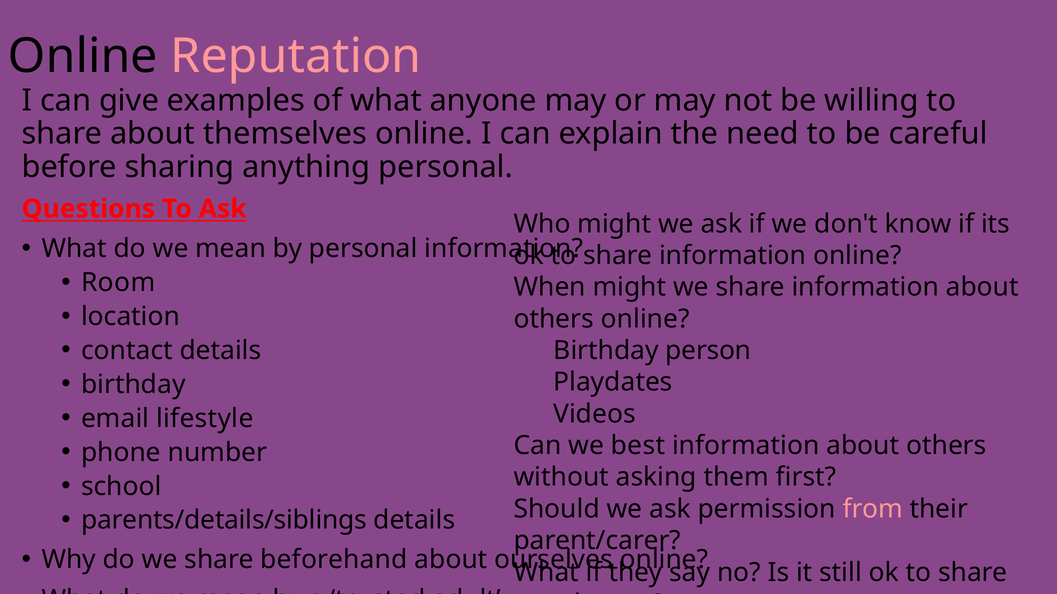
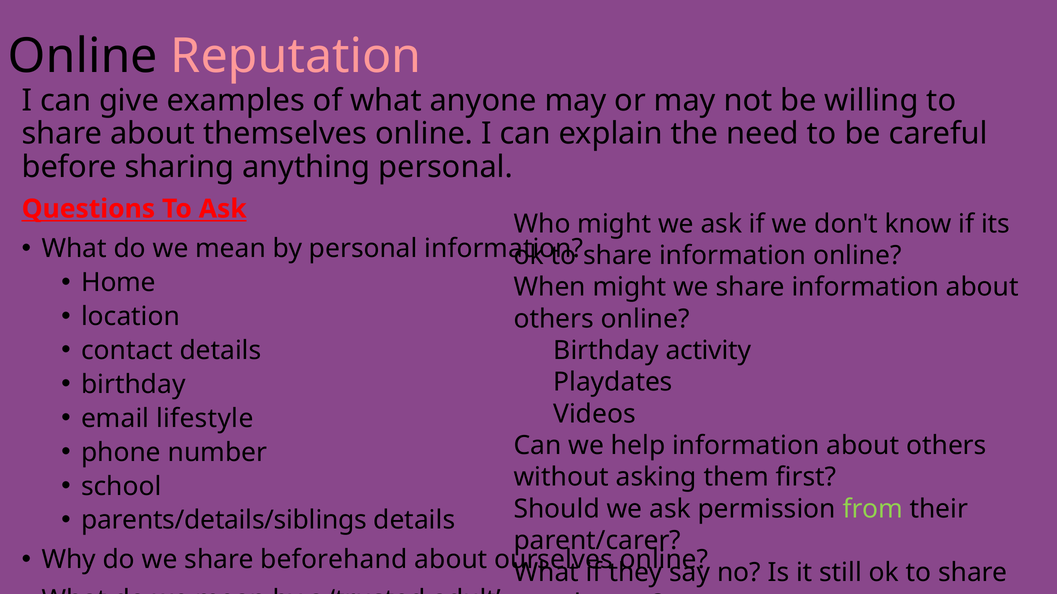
Room: Room -> Home (118, 283)
person: person -> activity (708, 351)
best: best -> help (638, 446)
from colour: pink -> light green (873, 509)
